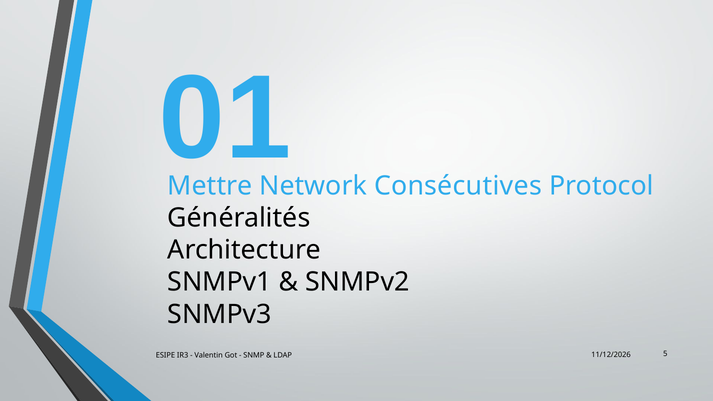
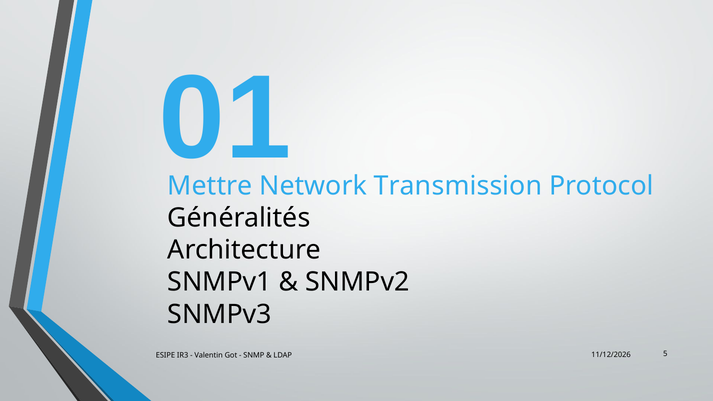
Consécutives: Consécutives -> Transmission (458, 186)
